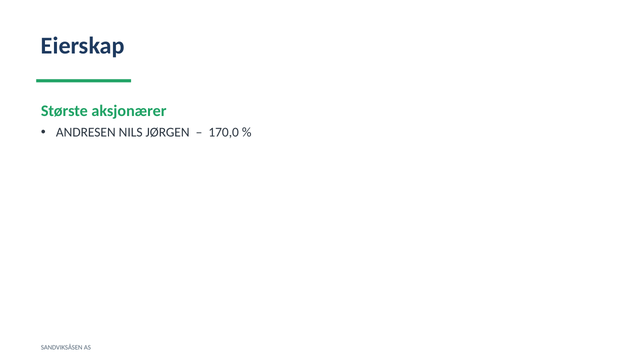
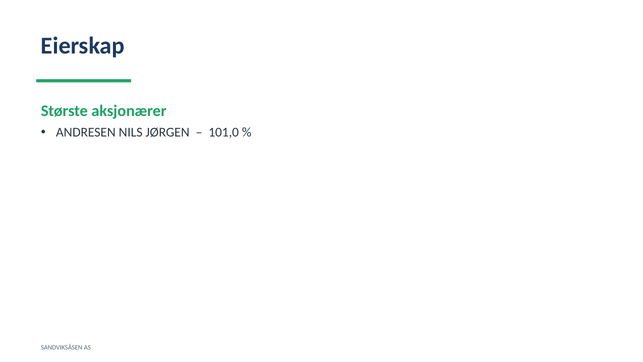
170,0: 170,0 -> 101,0 (224, 132)
